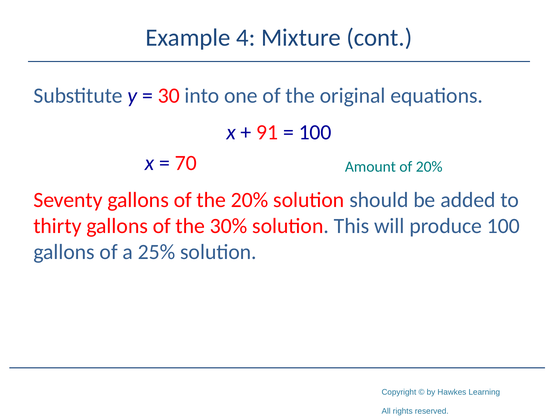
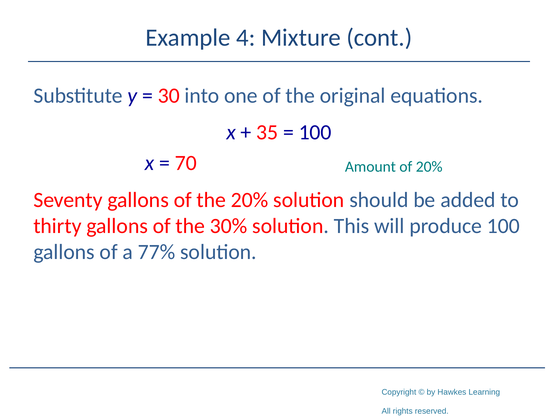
91: 91 -> 35 (267, 132)
25%: 25% -> 77% (157, 252)
